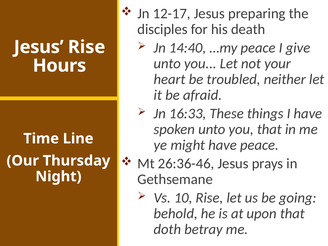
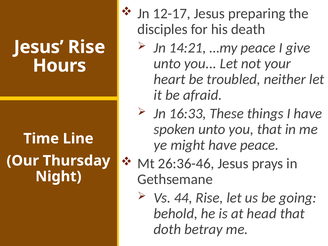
14:40: 14:40 -> 14:21 (188, 48)
10: 10 -> 44 (183, 198)
upon: upon -> head (262, 214)
